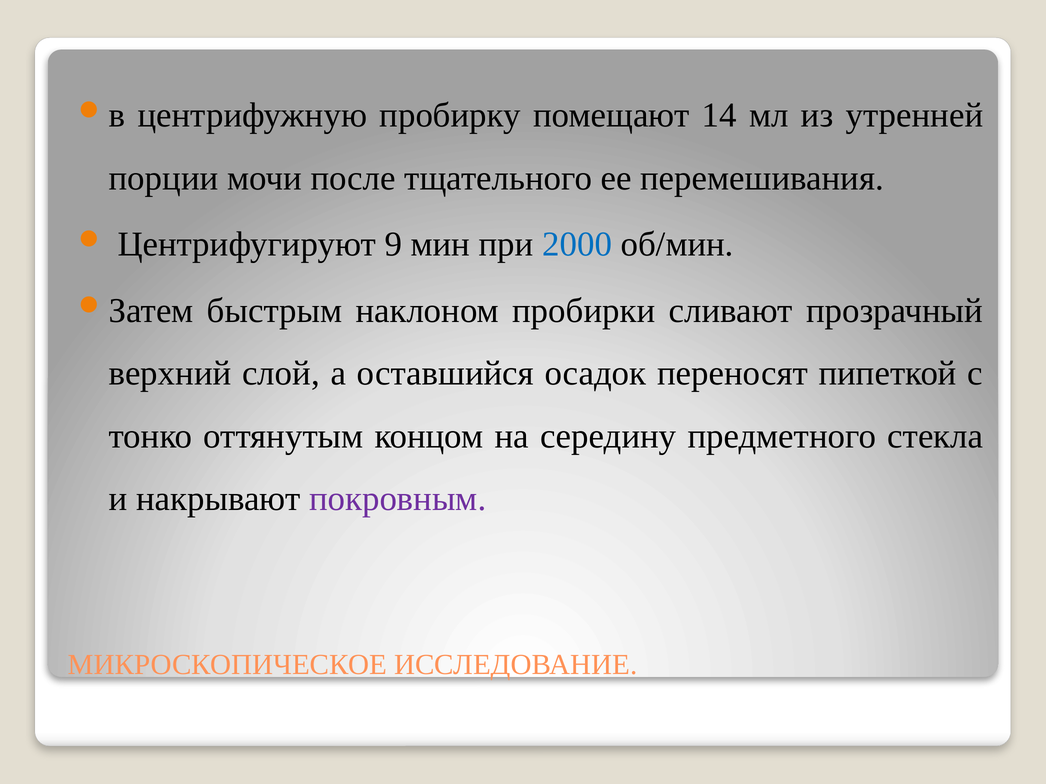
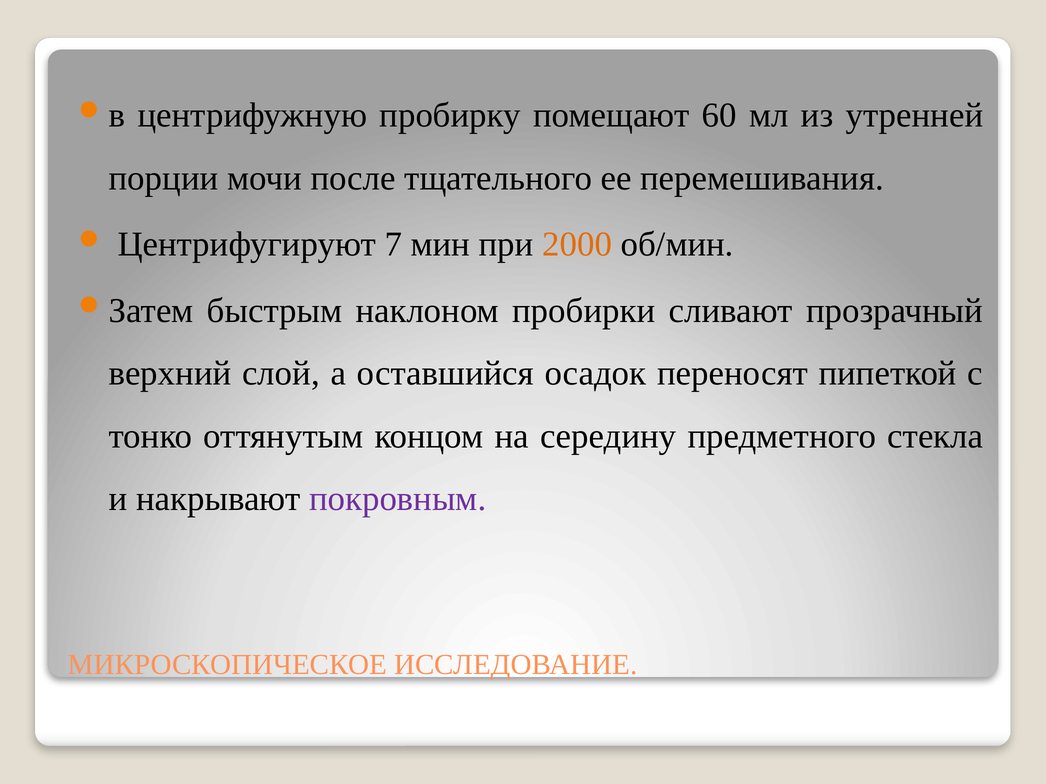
14: 14 -> 60 (719, 115)
9: 9 -> 7 (393, 245)
2000 colour: blue -> orange (577, 245)
